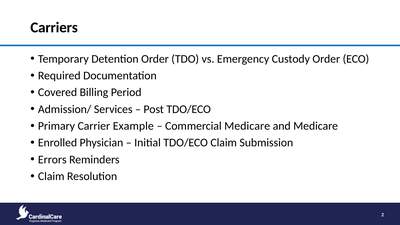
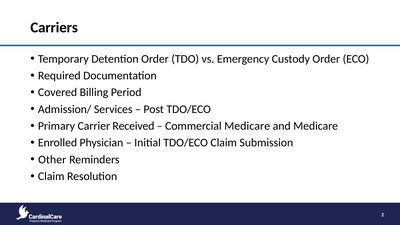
Example: Example -> Received (133, 126)
Errors: Errors -> Other (52, 160)
